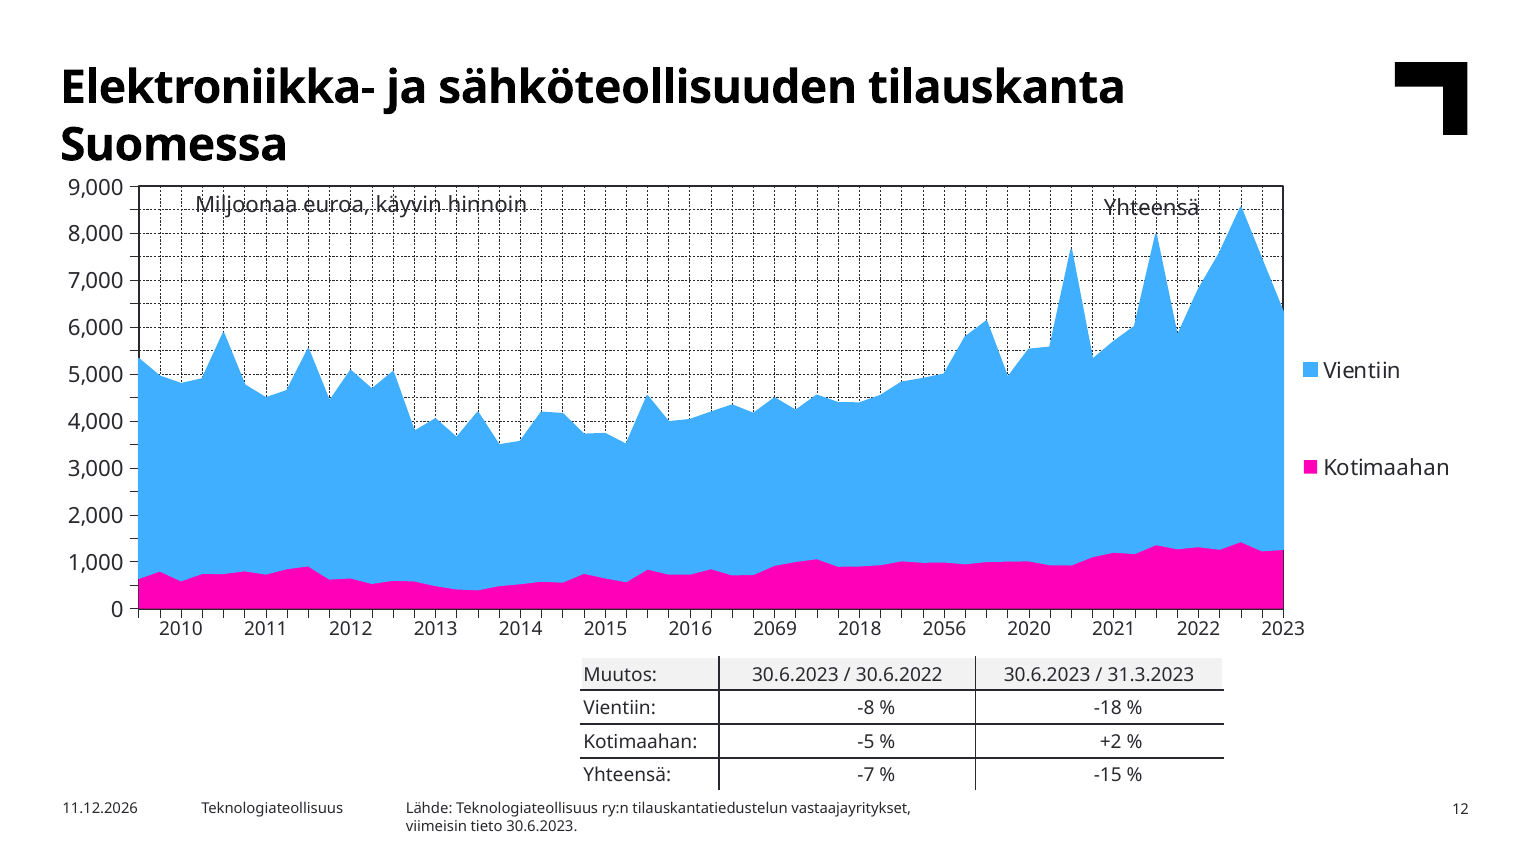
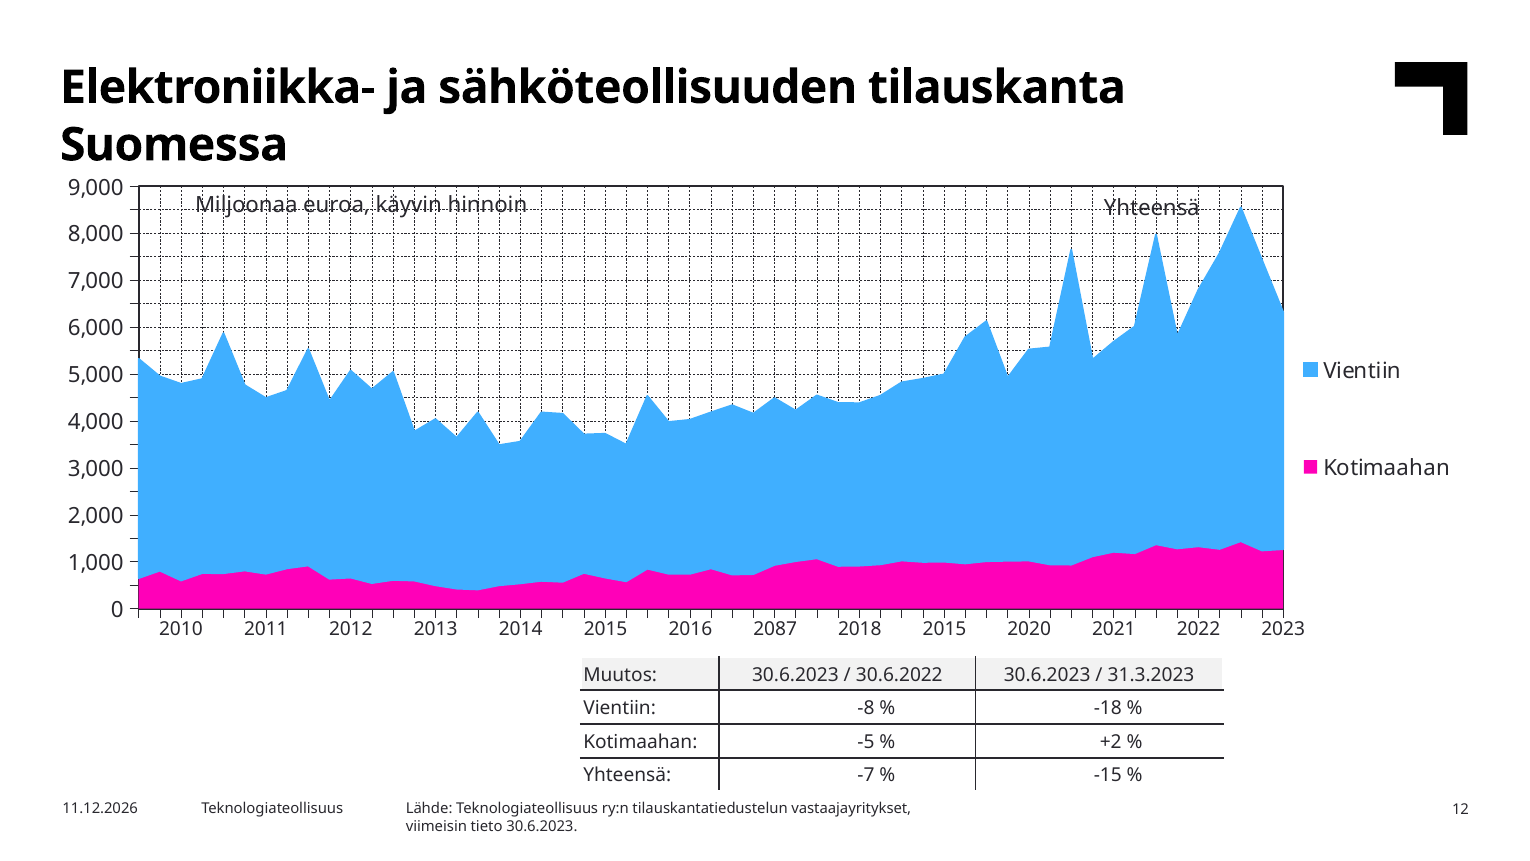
2069: 2069 -> 2087 (775, 628)
2018 2056: 2056 -> 2015 (945, 628)
